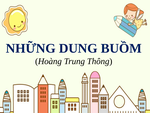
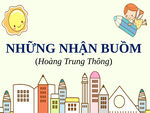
DUNG: DUNG -> NHẬN (78, 48)
